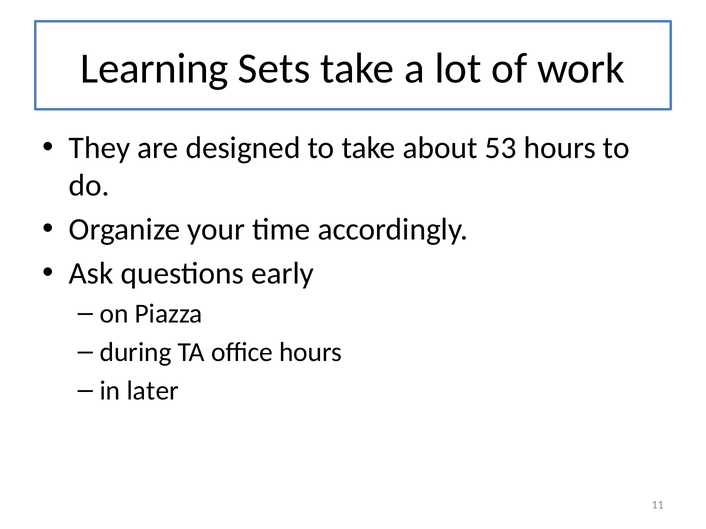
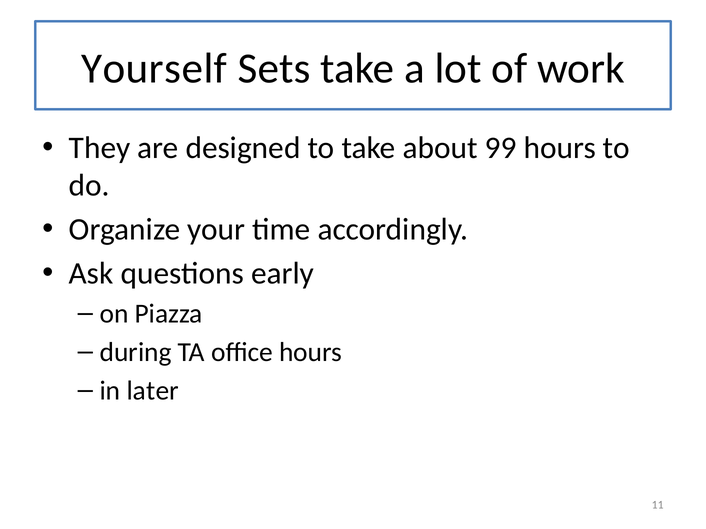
Learning: Learning -> Yourself (154, 68)
53: 53 -> 99 (501, 148)
